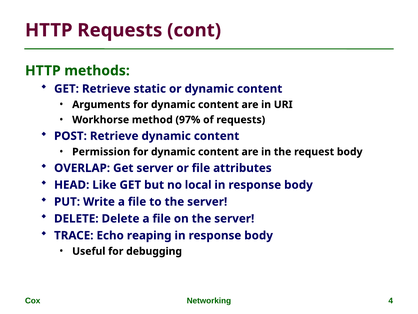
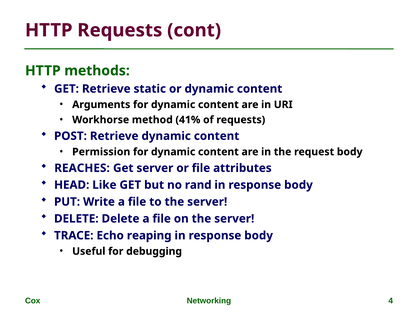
97%: 97% -> 41% (188, 120)
OVERLAP: OVERLAP -> REACHES (82, 168)
local: local -> rand (198, 185)
